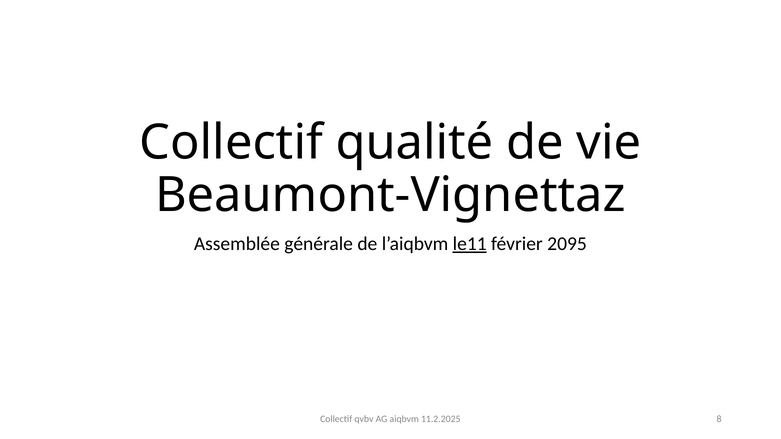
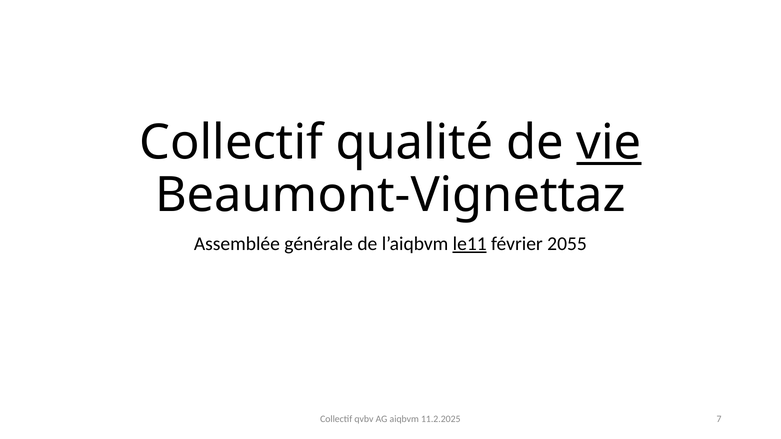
vie underline: none -> present (609, 143)
2095: 2095 -> 2055 (567, 244)
8: 8 -> 7 (719, 419)
